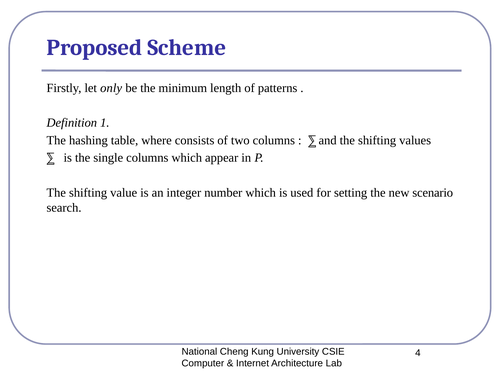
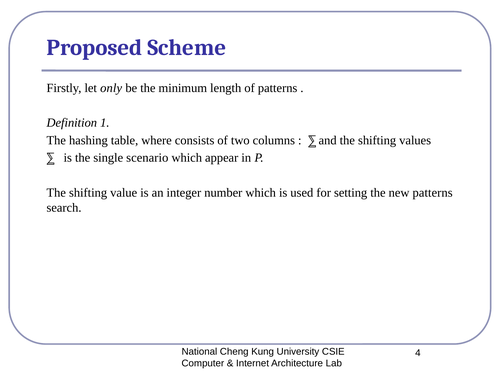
single columns: columns -> scenario (147, 158)
new scenario: scenario -> patterns (433, 193)
